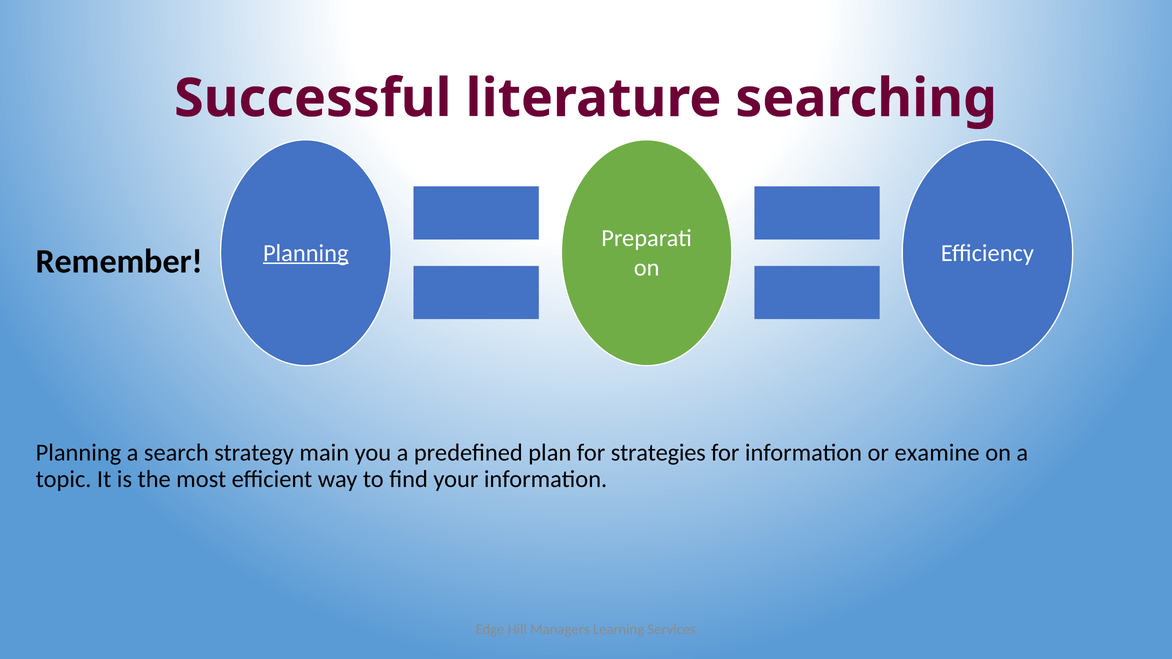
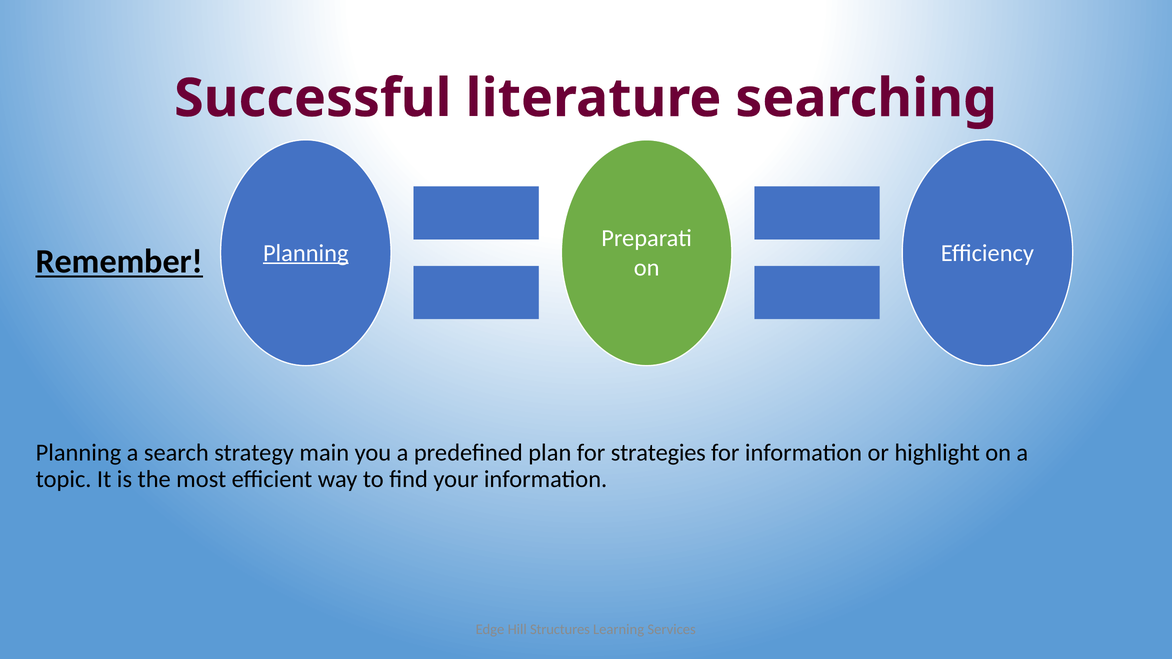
Remember underline: none -> present (119, 262)
examine: examine -> highlight (937, 453)
Managers: Managers -> Structures (560, 629)
